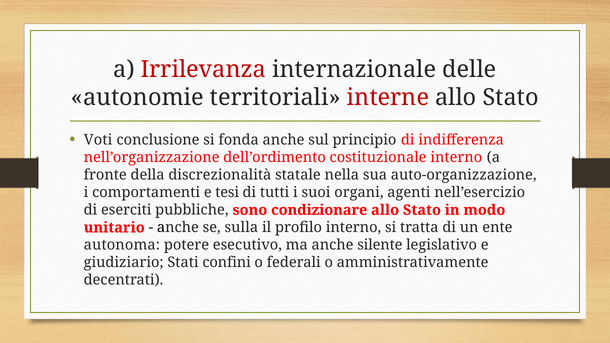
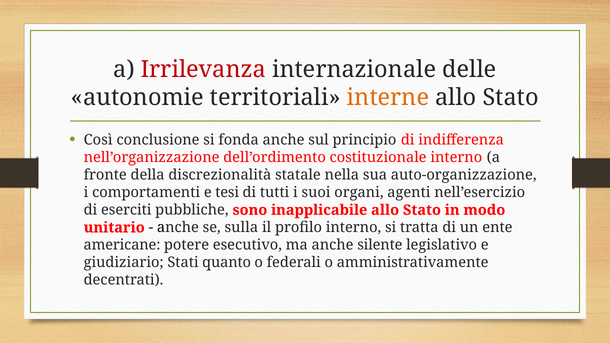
interne colour: red -> orange (388, 97)
Voti: Voti -> Così (98, 140)
condizionare: condizionare -> inapplicabile (319, 210)
autonoma: autonoma -> americane (122, 245)
confini: confini -> quanto (227, 263)
